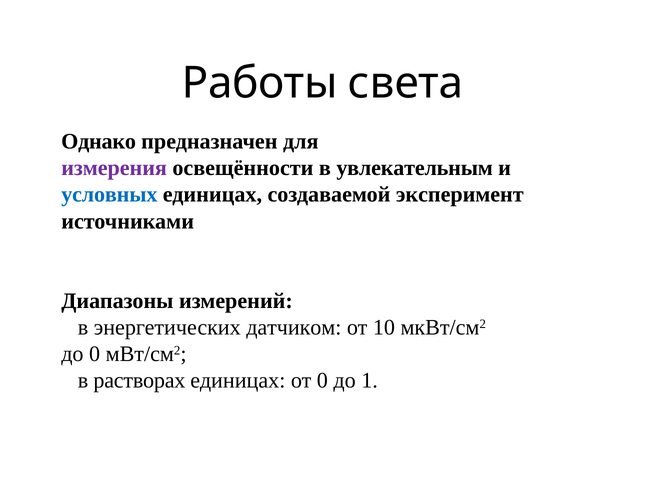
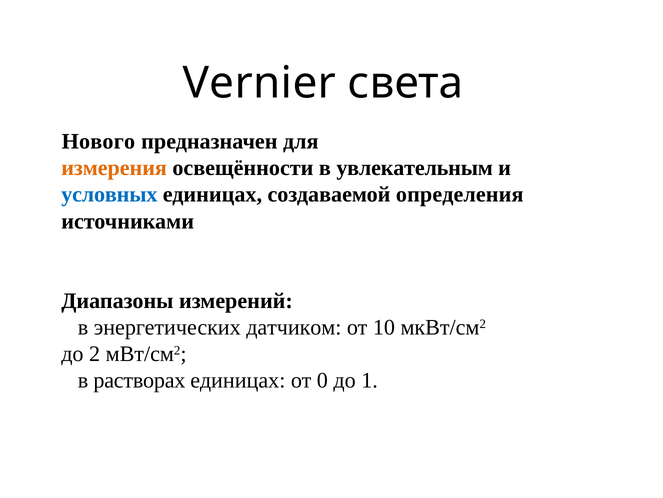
Работы: Работы -> Vernier (259, 83)
Однако: Однако -> Нового (98, 141)
измерения colour: purple -> orange (114, 168)
эксперимент: эксперимент -> определения (460, 194)
до 0: 0 -> 2 (95, 354)
